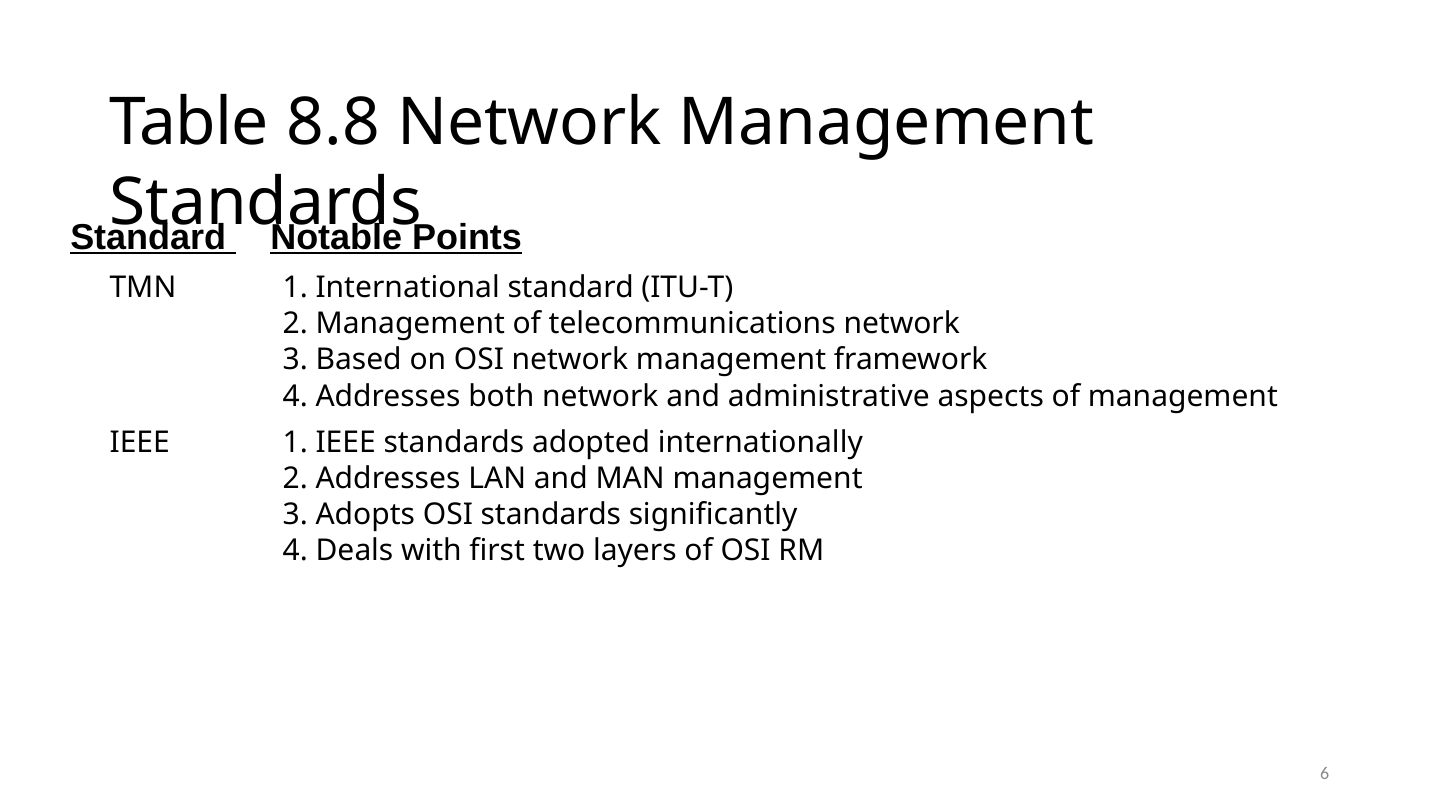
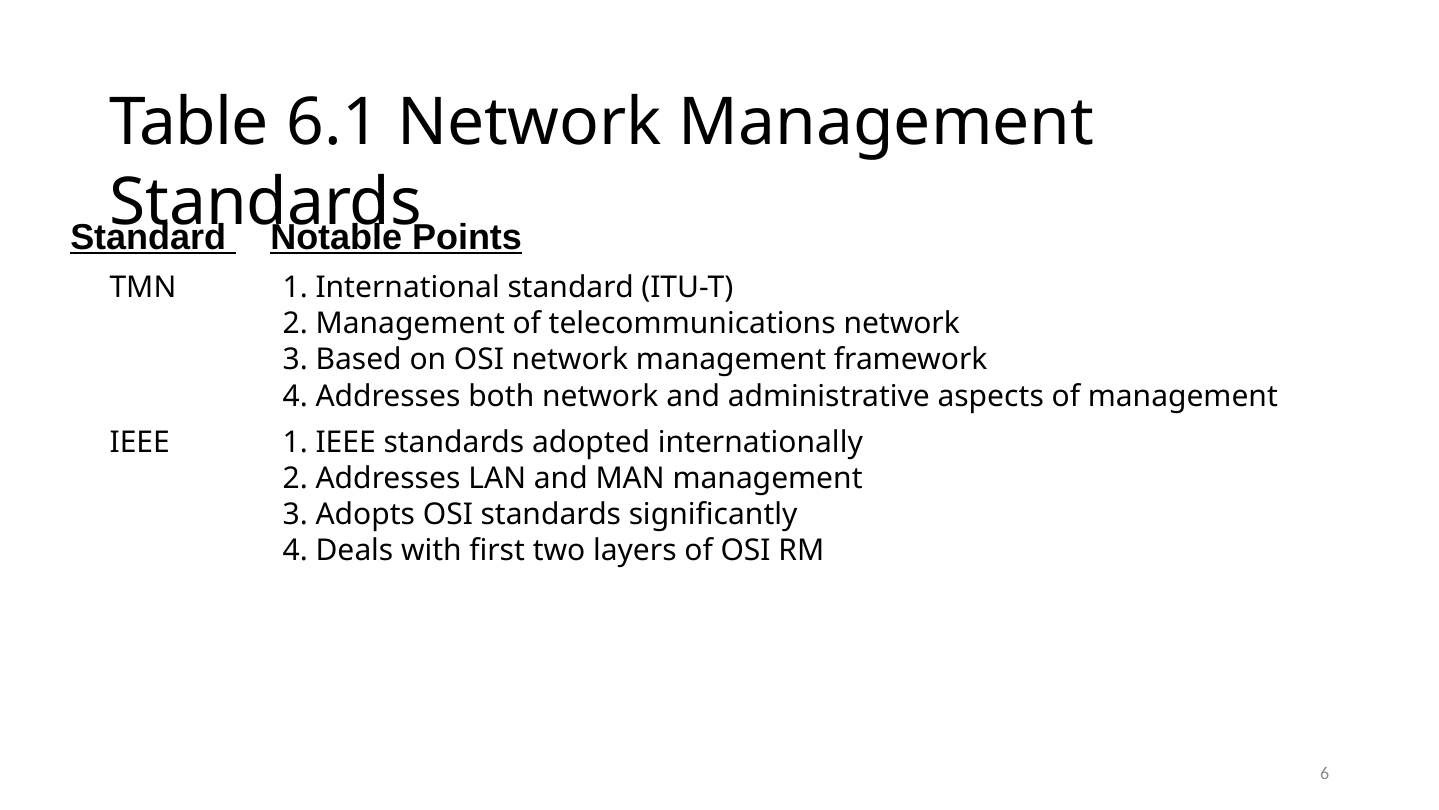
8.8: 8.8 -> 6.1 (333, 122)
